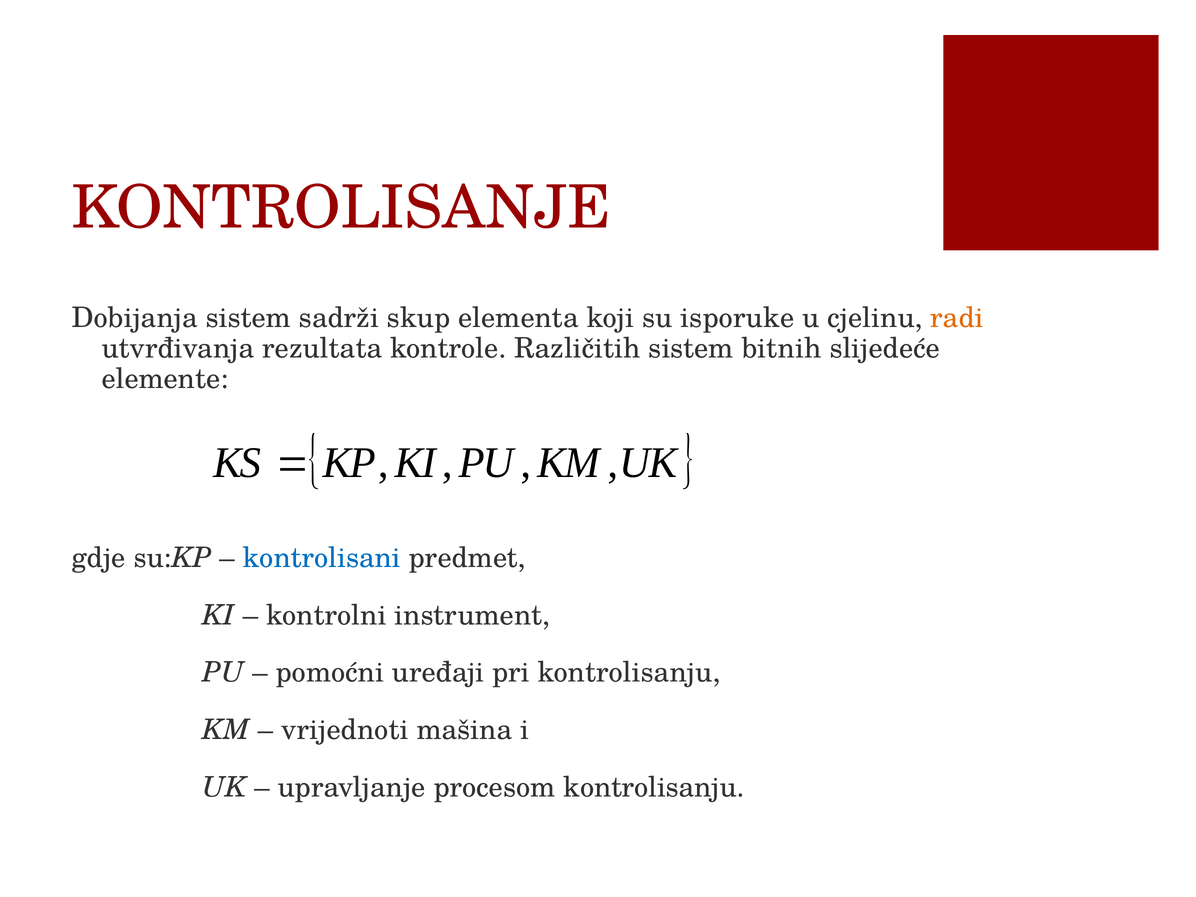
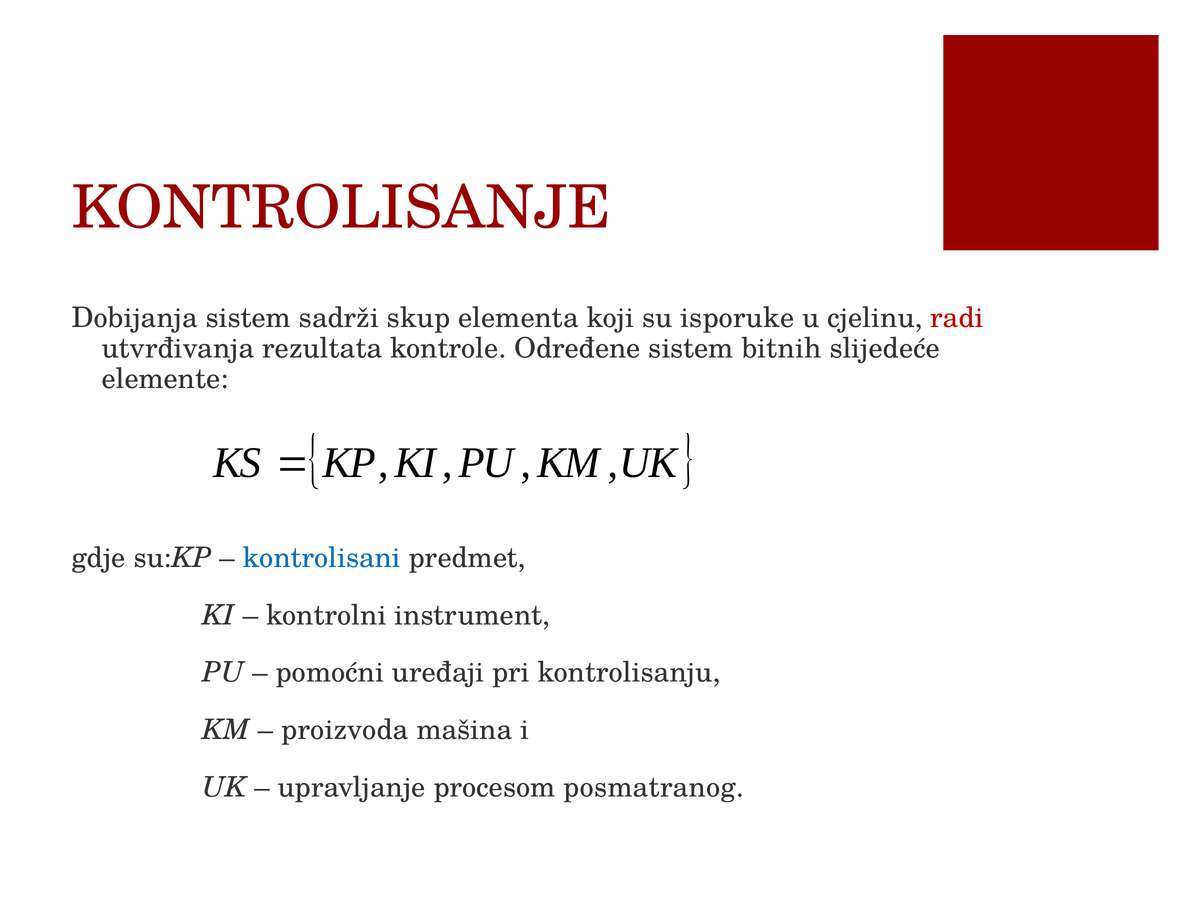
radi colour: orange -> red (957, 318)
Različitih: Različitih -> Određene (577, 348)
vrijednoti: vrijednoti -> proizvoda (345, 730)
procesom kontrolisanju: kontrolisanju -> posmatranog (654, 787)
